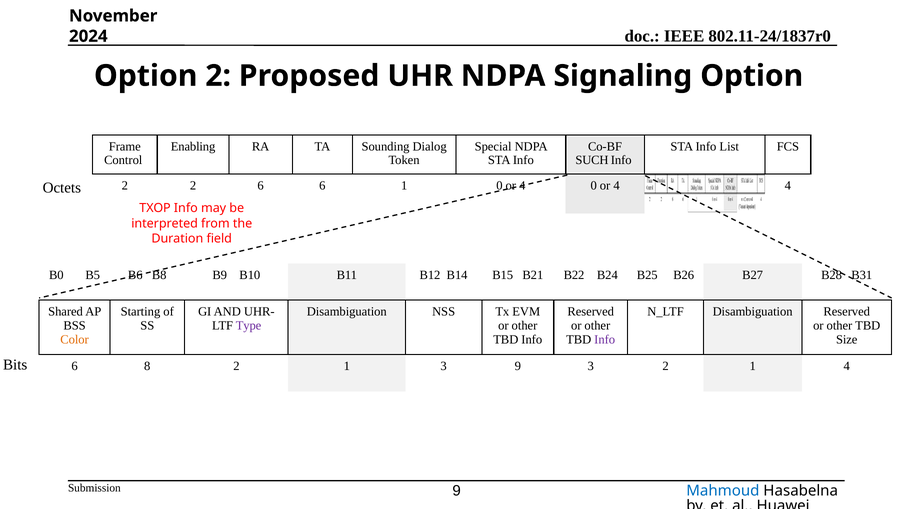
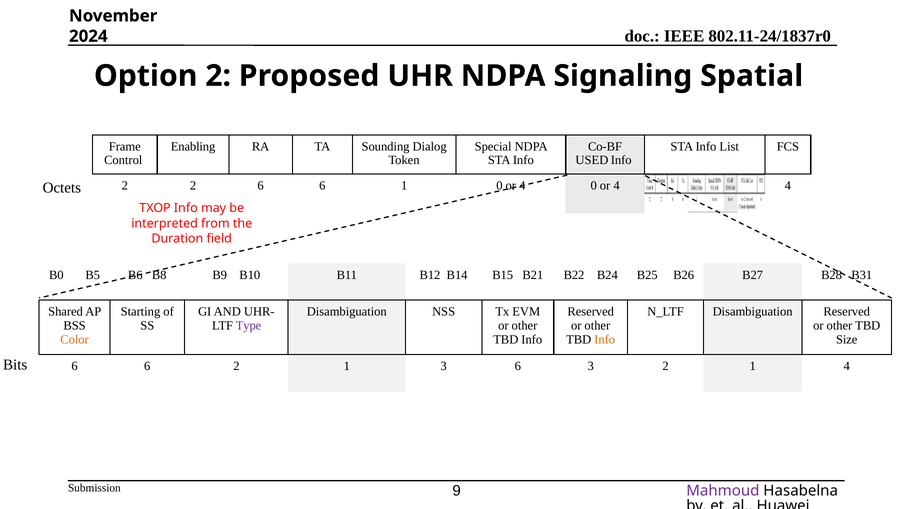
Signaling Option: Option -> Spatial (752, 76)
SUCH: SUCH -> USED (592, 160)
Info colour: purple -> orange (605, 339)
8: 8 -> 6 (147, 366)
3 9: 9 -> 6 (518, 366)
Mahmoud colour: blue -> purple (723, 491)
